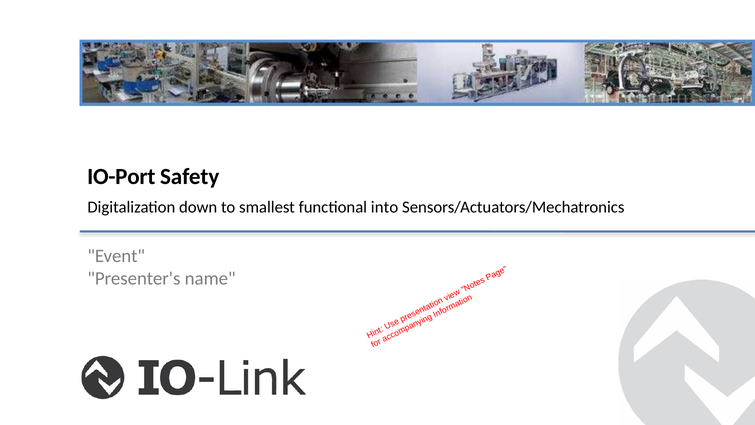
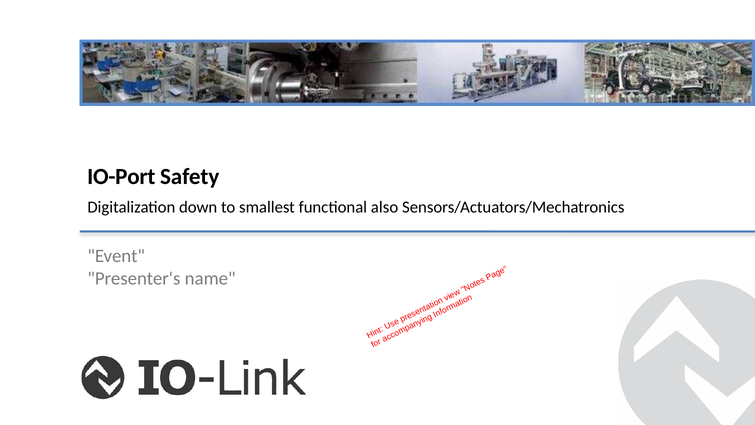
into: into -> also (385, 207)
